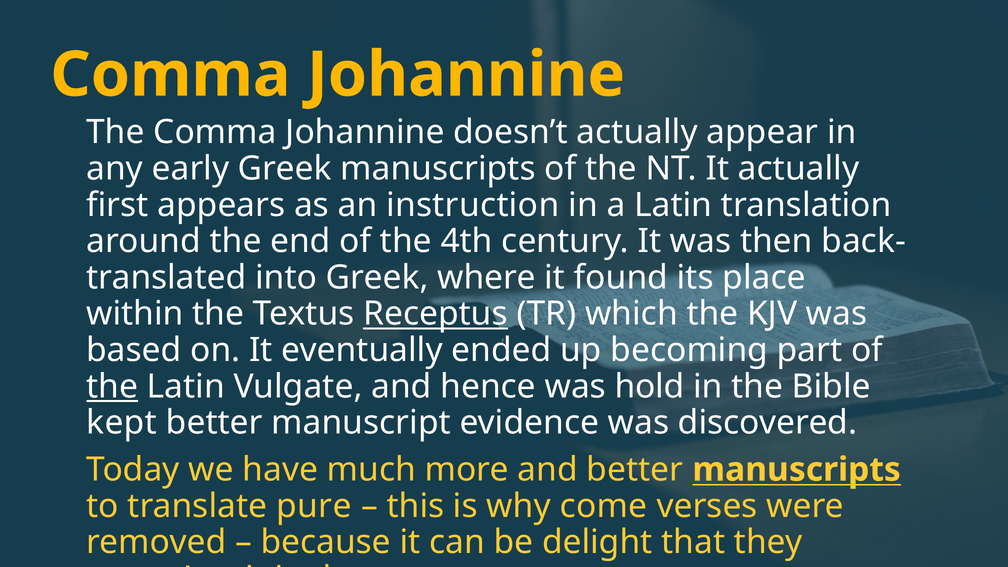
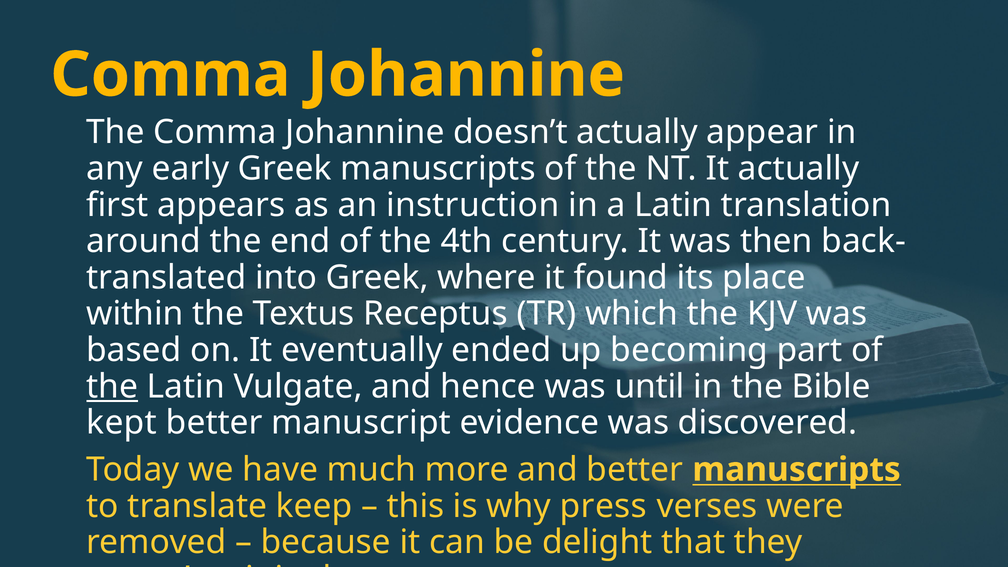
Receptus underline: present -> none (435, 314)
hold: hold -> until (650, 386)
pure: pure -> keep (314, 506)
come: come -> press (603, 506)
